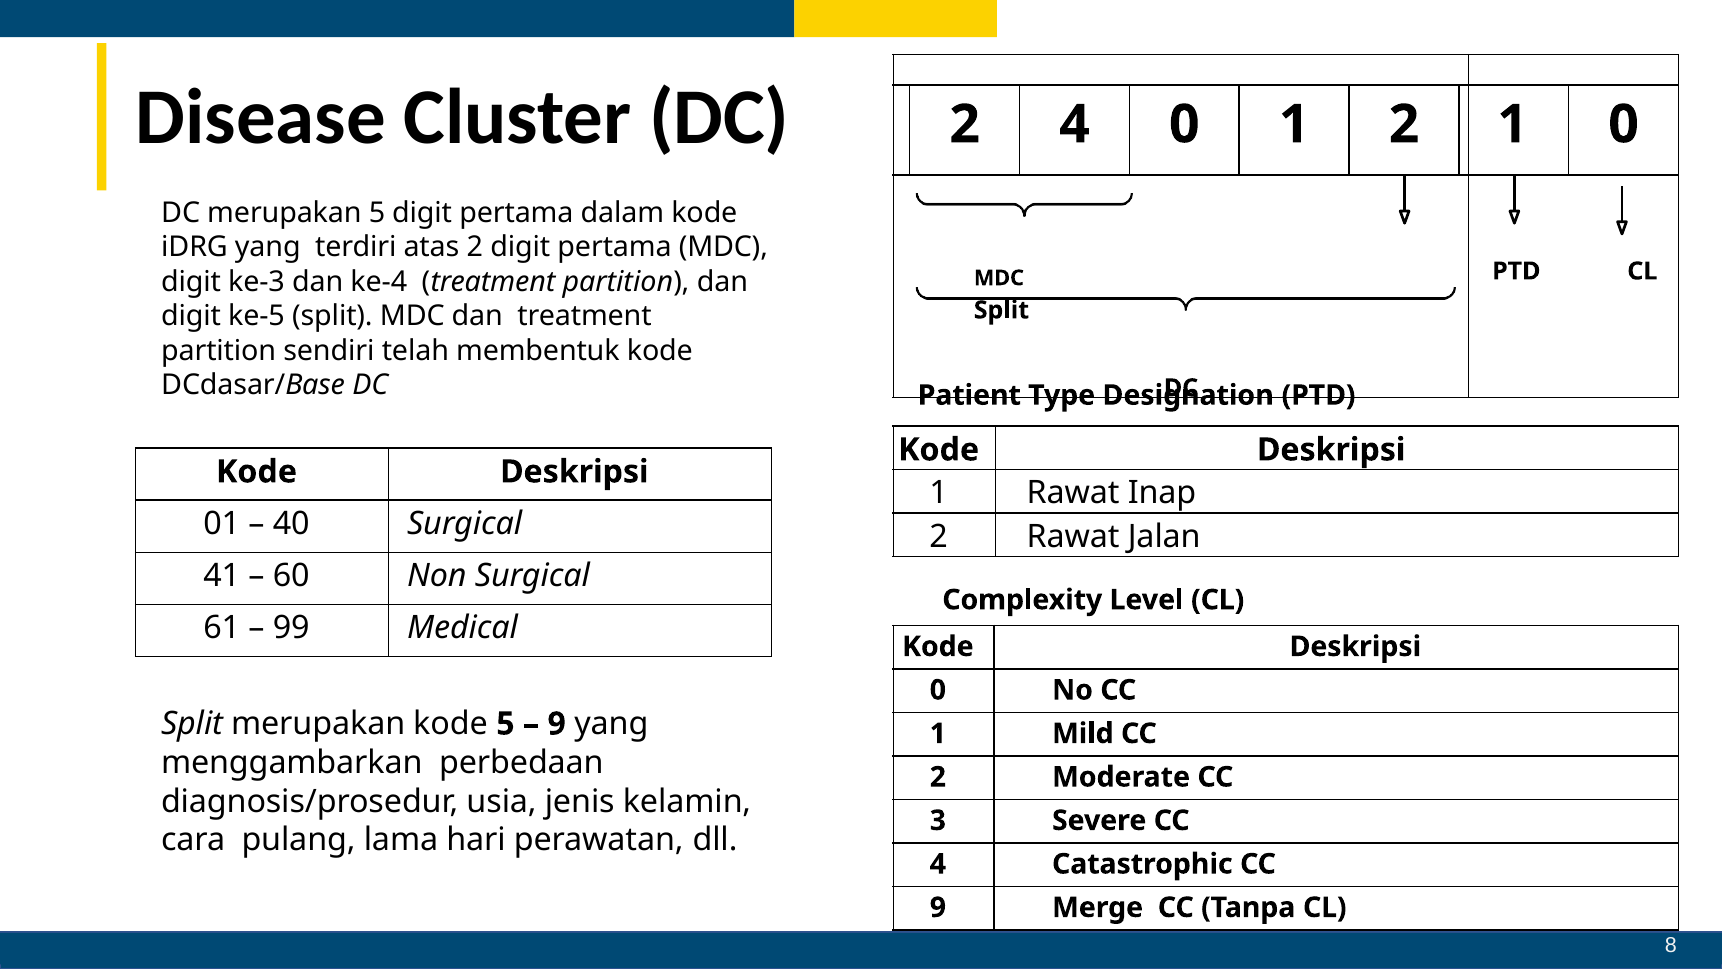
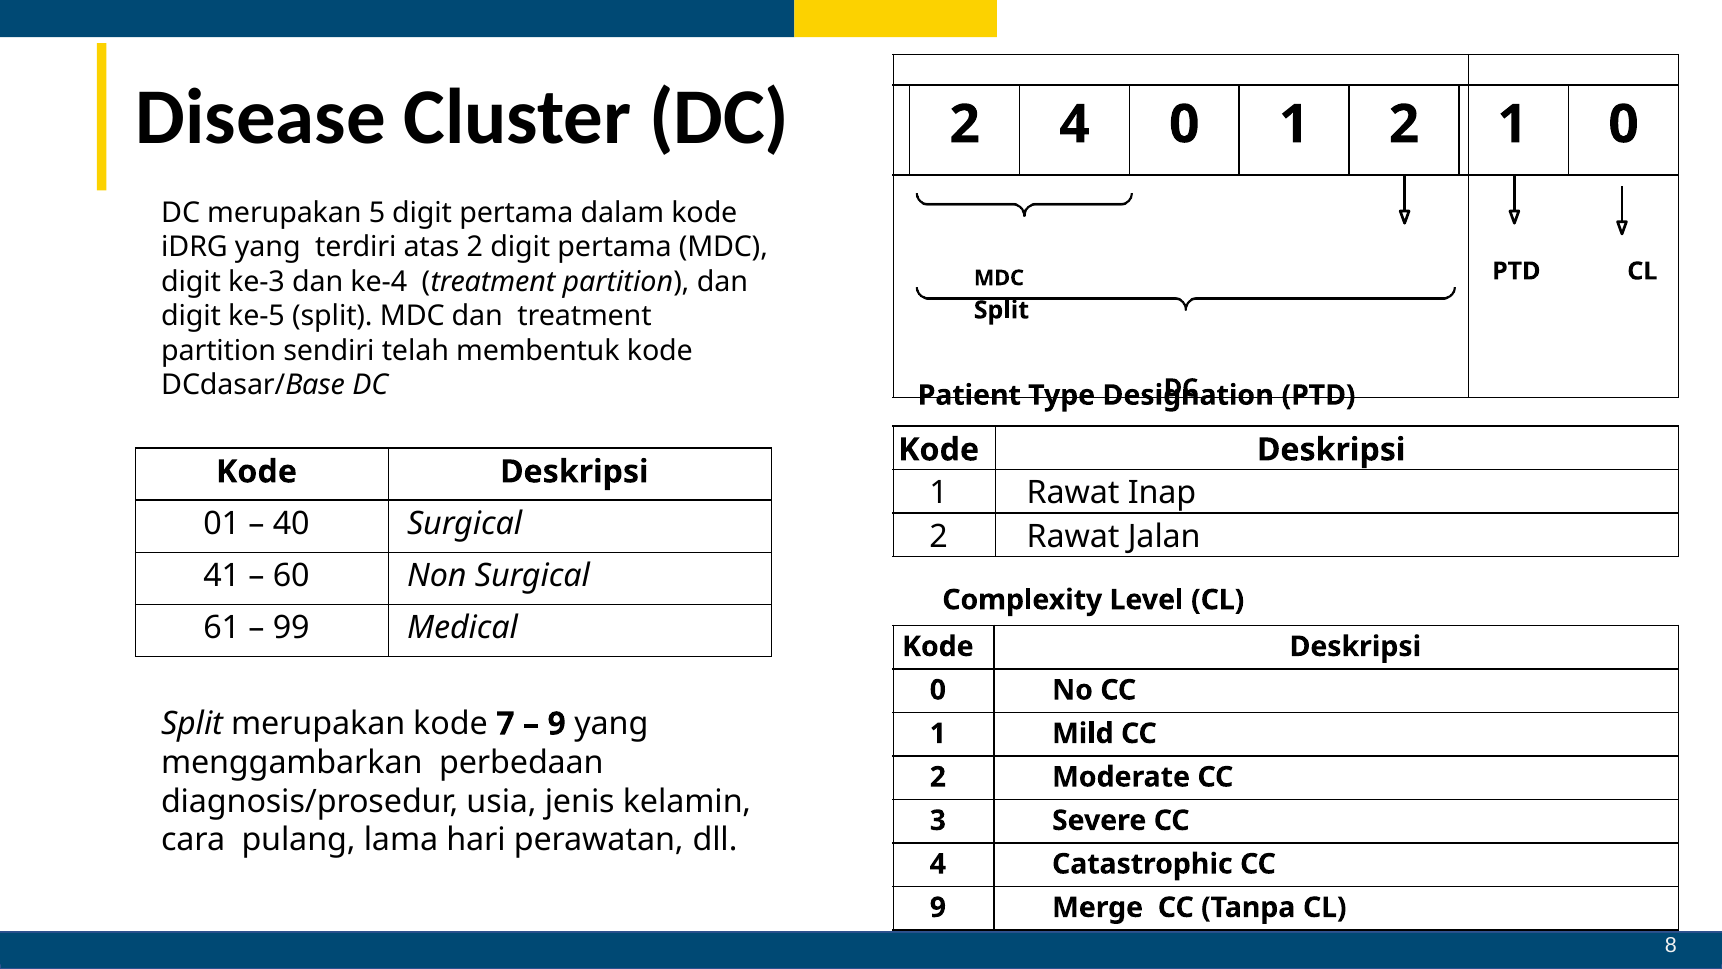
kode 5: 5 -> 7 (505, 724)
